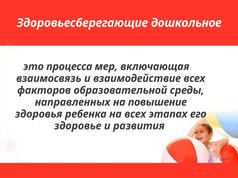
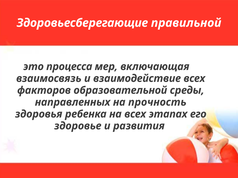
дошкольное: дошкольное -> правильной (186, 23)
повышение: повышение -> прочность (157, 102)
